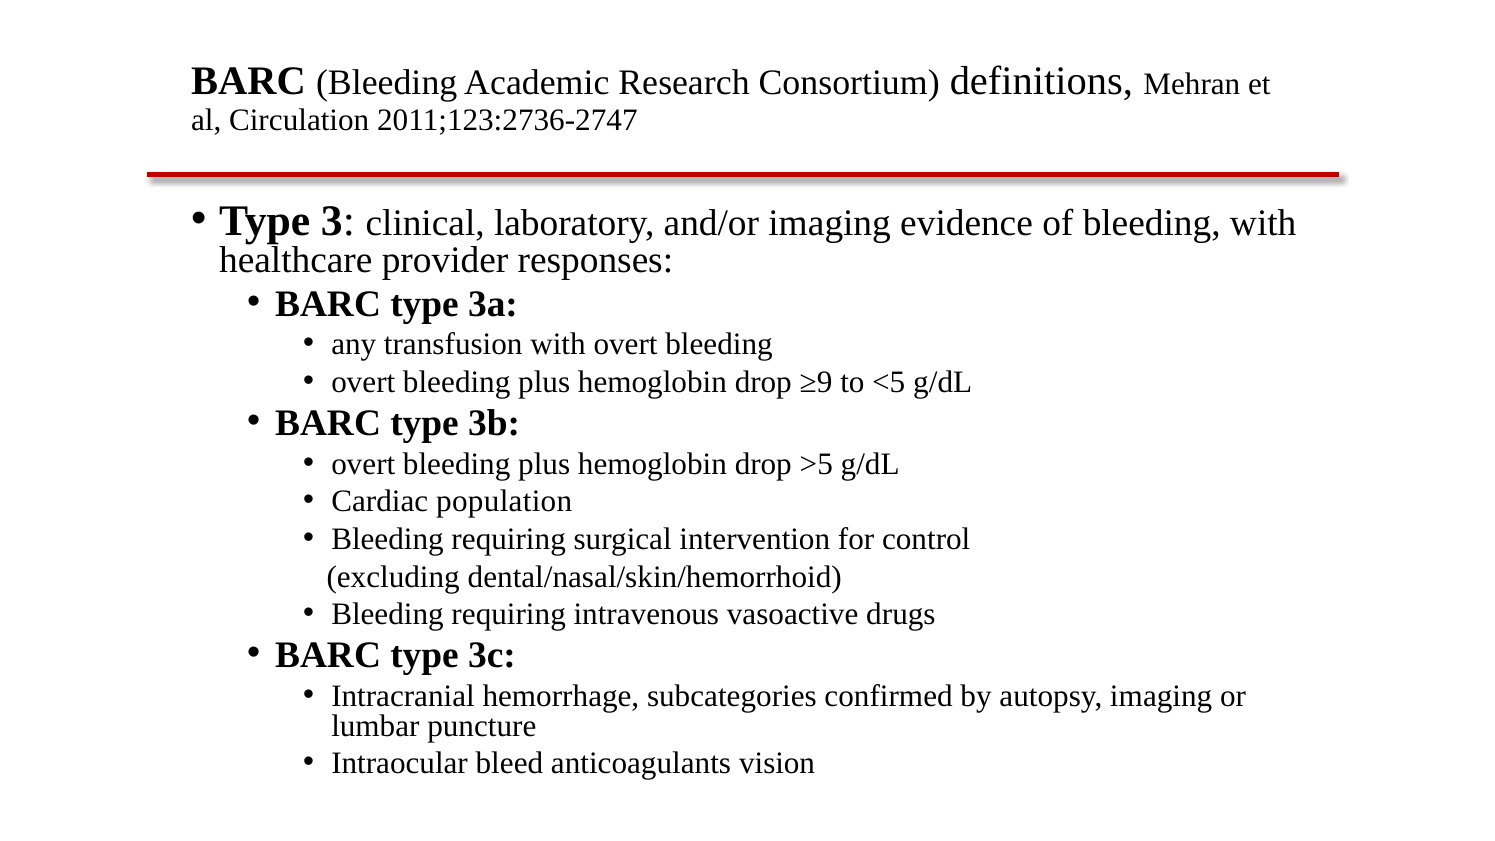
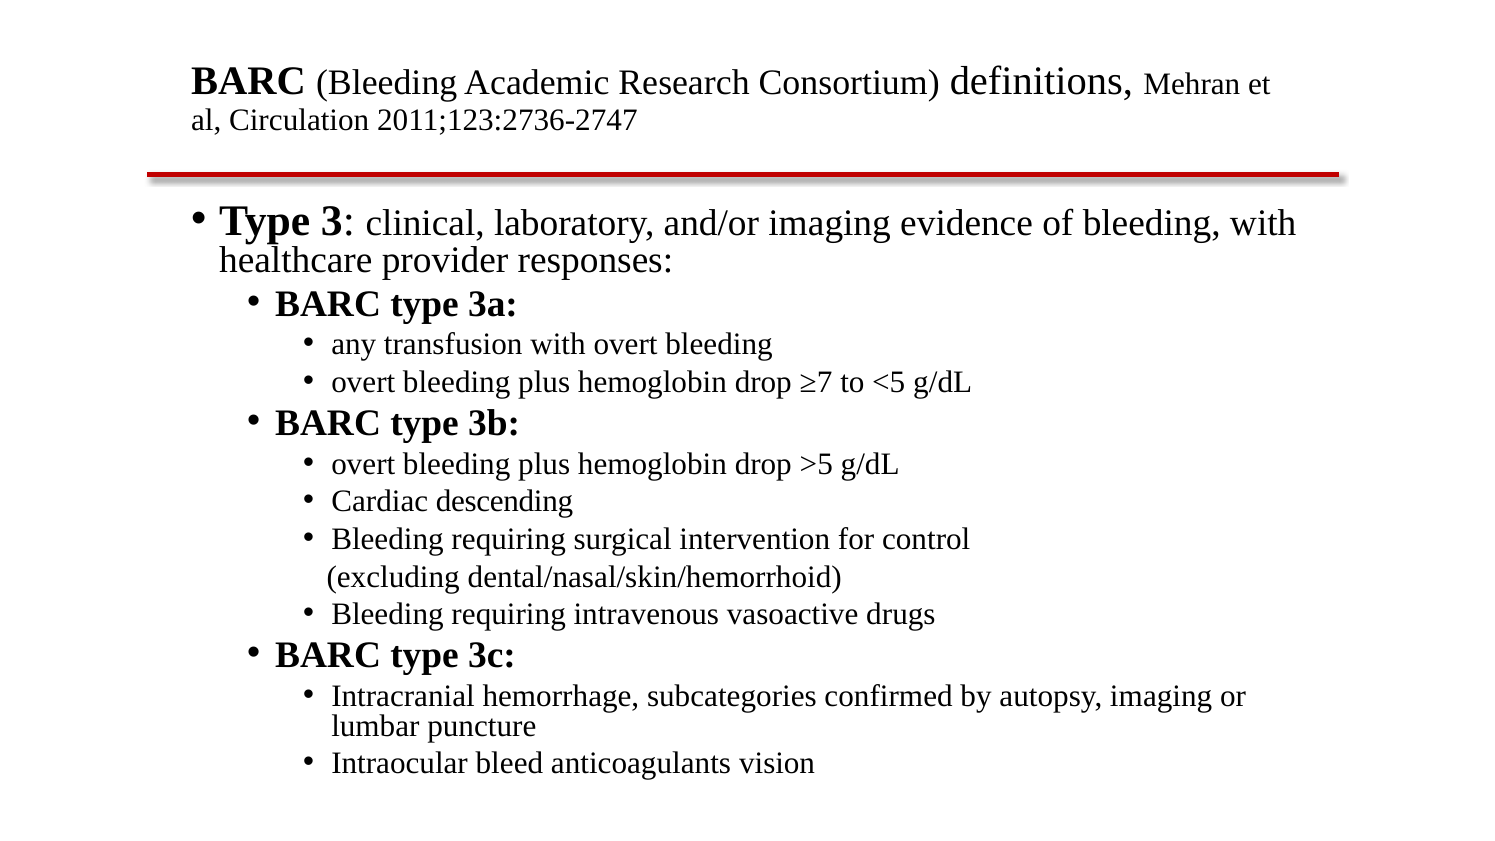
≥9: ≥9 -> ≥7 (816, 382)
population: population -> descending (505, 501)
